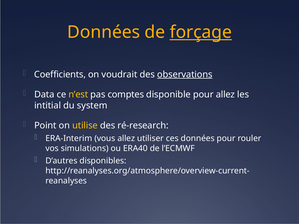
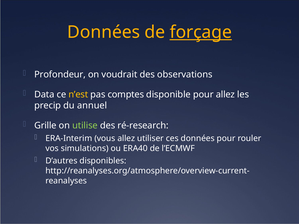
Coefficients: Coefficients -> Profondeur (60, 74)
observations underline: present -> none (185, 74)
intitial: intitial -> precip (48, 106)
system: system -> annuel (92, 106)
Point: Point -> Grille (45, 126)
utilise colour: yellow -> light green (85, 126)
